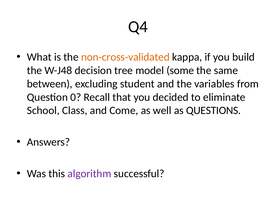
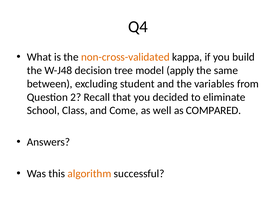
some: some -> apply (180, 70)
0: 0 -> 2 (76, 97)
QUESTIONS: QUESTIONS -> COMPARED (214, 111)
algorithm colour: purple -> orange (89, 174)
